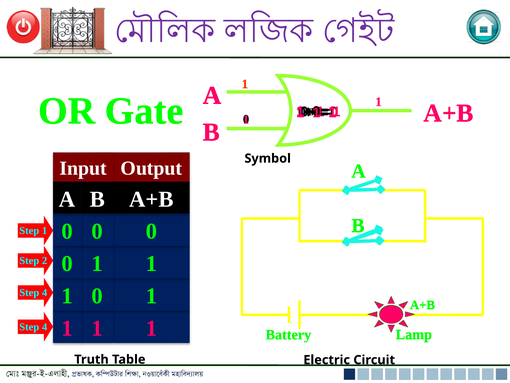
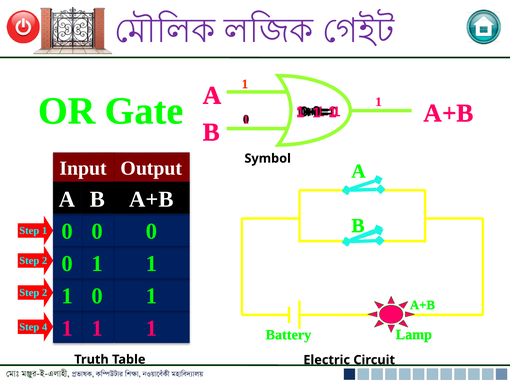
4: 4 -> 2 (45, 292)
